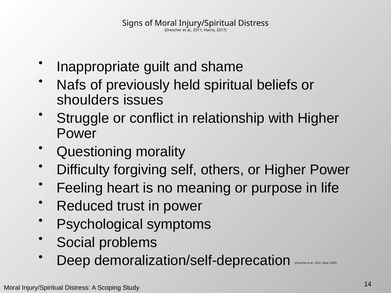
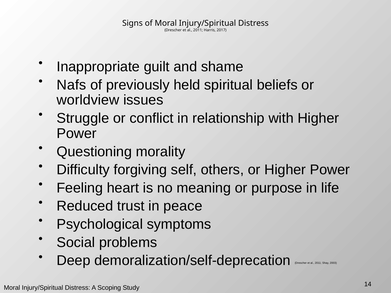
shoulders: shoulders -> worldview (88, 100)
in power: power -> peace (183, 206)
